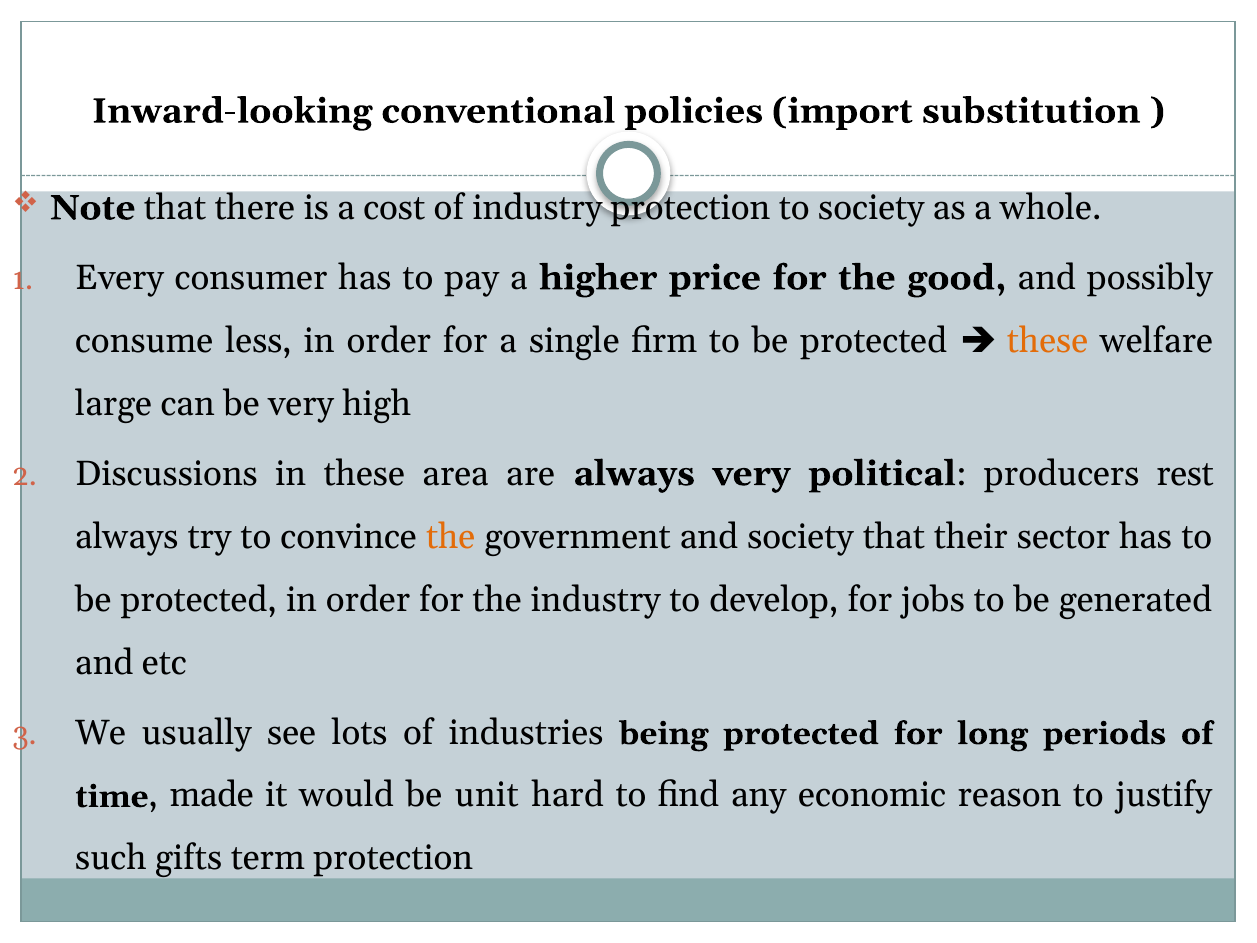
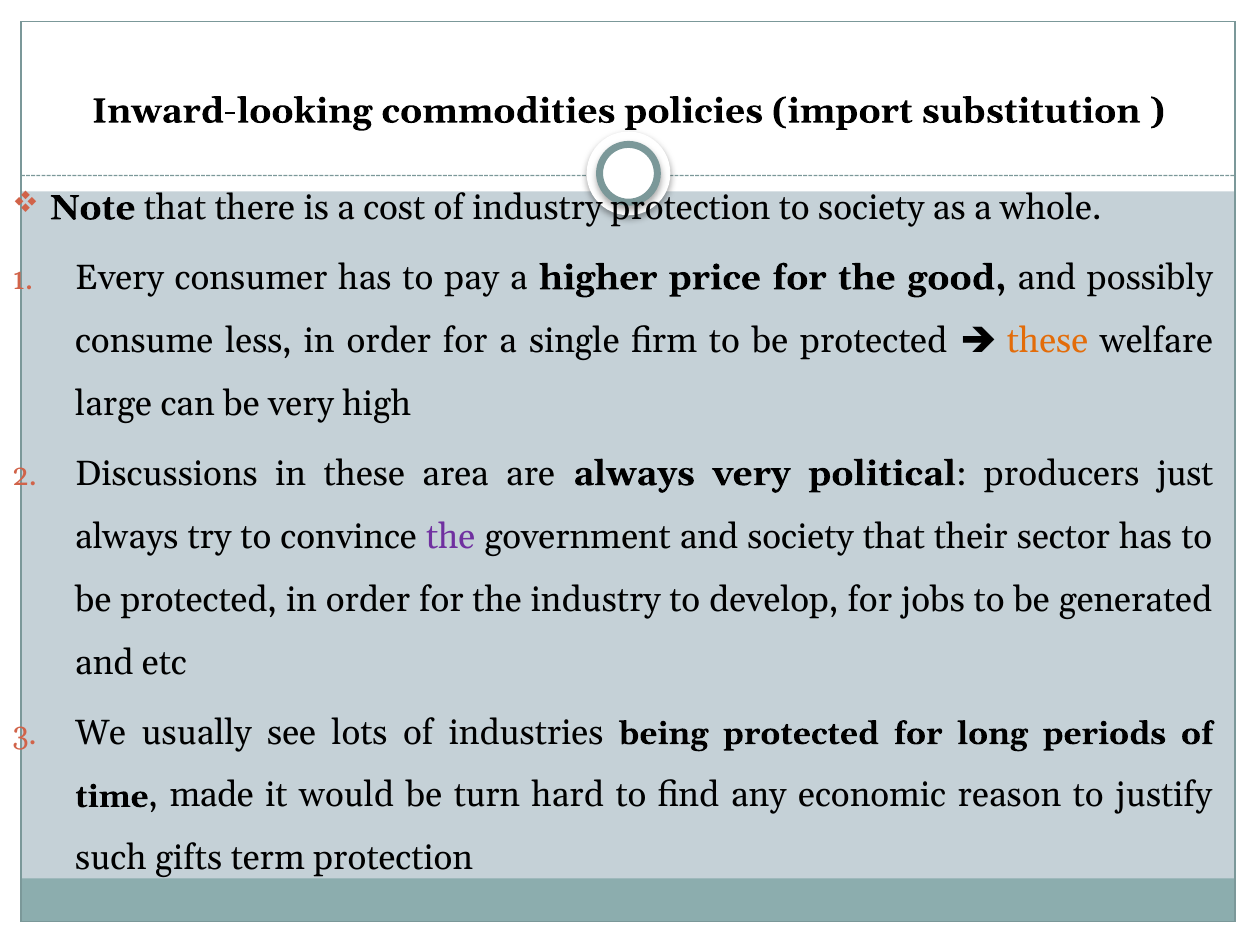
conventional: conventional -> commodities (498, 111)
rest: rest -> just (1185, 474)
the colour: orange -> purple (451, 536)
unit: unit -> turn (487, 795)
